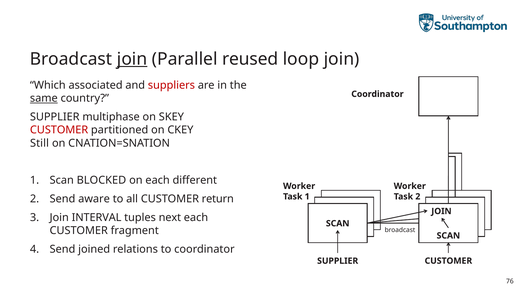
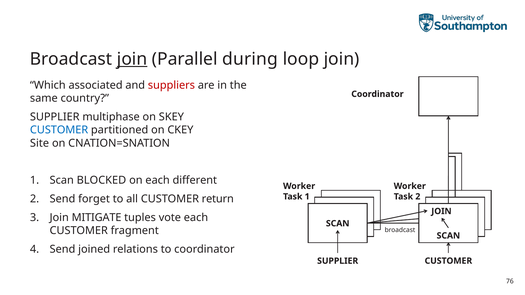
reused: reused -> during (250, 59)
same underline: present -> none (44, 98)
CUSTOMER colour: red -> blue (59, 130)
Still: Still -> Site (40, 143)
aware: aware -> forget (94, 199)
INTERVAL: INTERVAL -> MITIGATE (97, 218)
next: next -> vote (170, 218)
